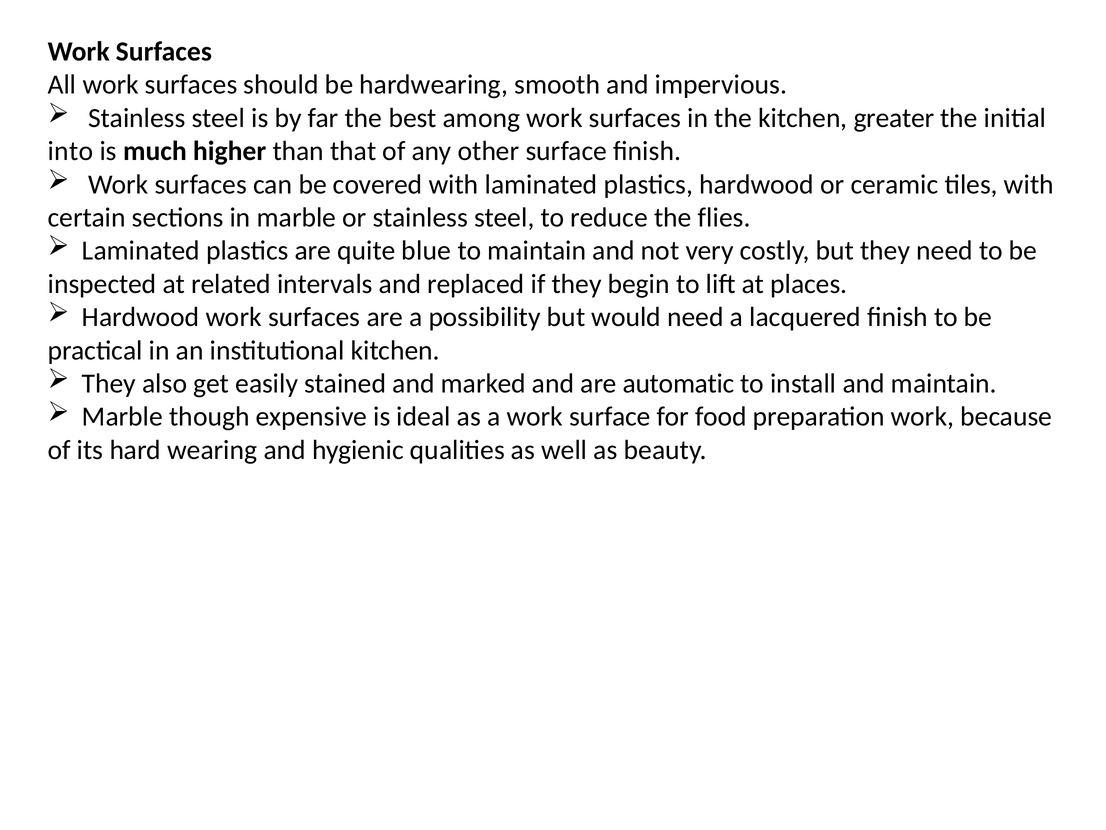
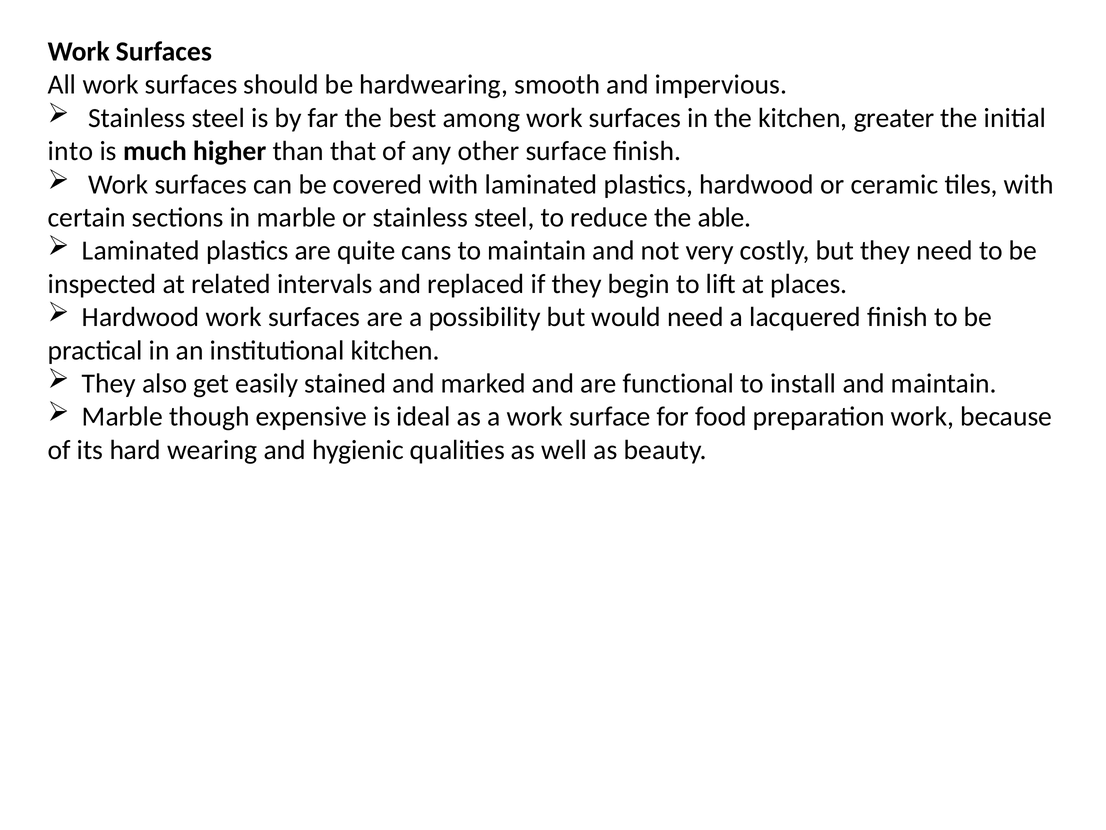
flies: flies -> able (724, 217)
blue: blue -> cans (426, 251)
automatic: automatic -> functional (679, 383)
